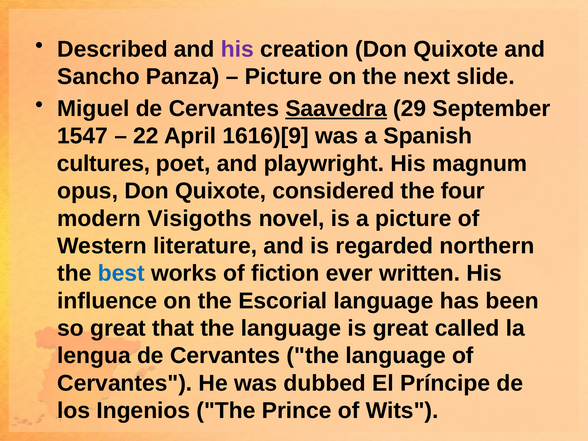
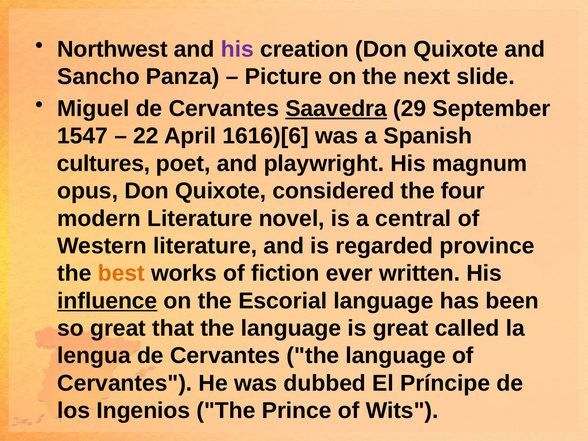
Described: Described -> Northwest (113, 49)
1616)[9: 1616)[9 -> 1616)[6 (266, 136)
modern Visigoths: Visigoths -> Literature (200, 218)
a picture: picture -> central (413, 218)
northern: northern -> province (487, 246)
best colour: blue -> orange (121, 273)
influence underline: none -> present (107, 301)
